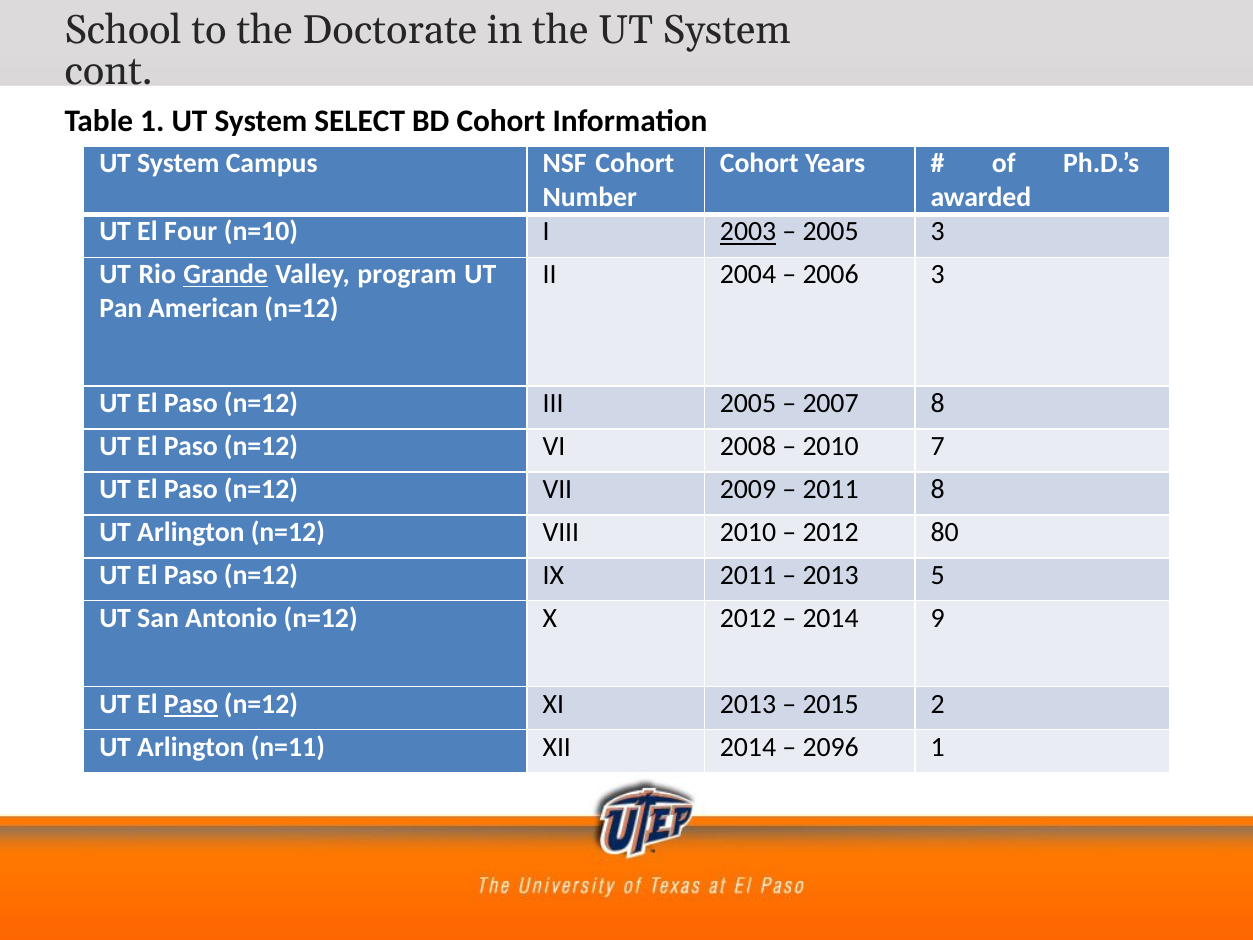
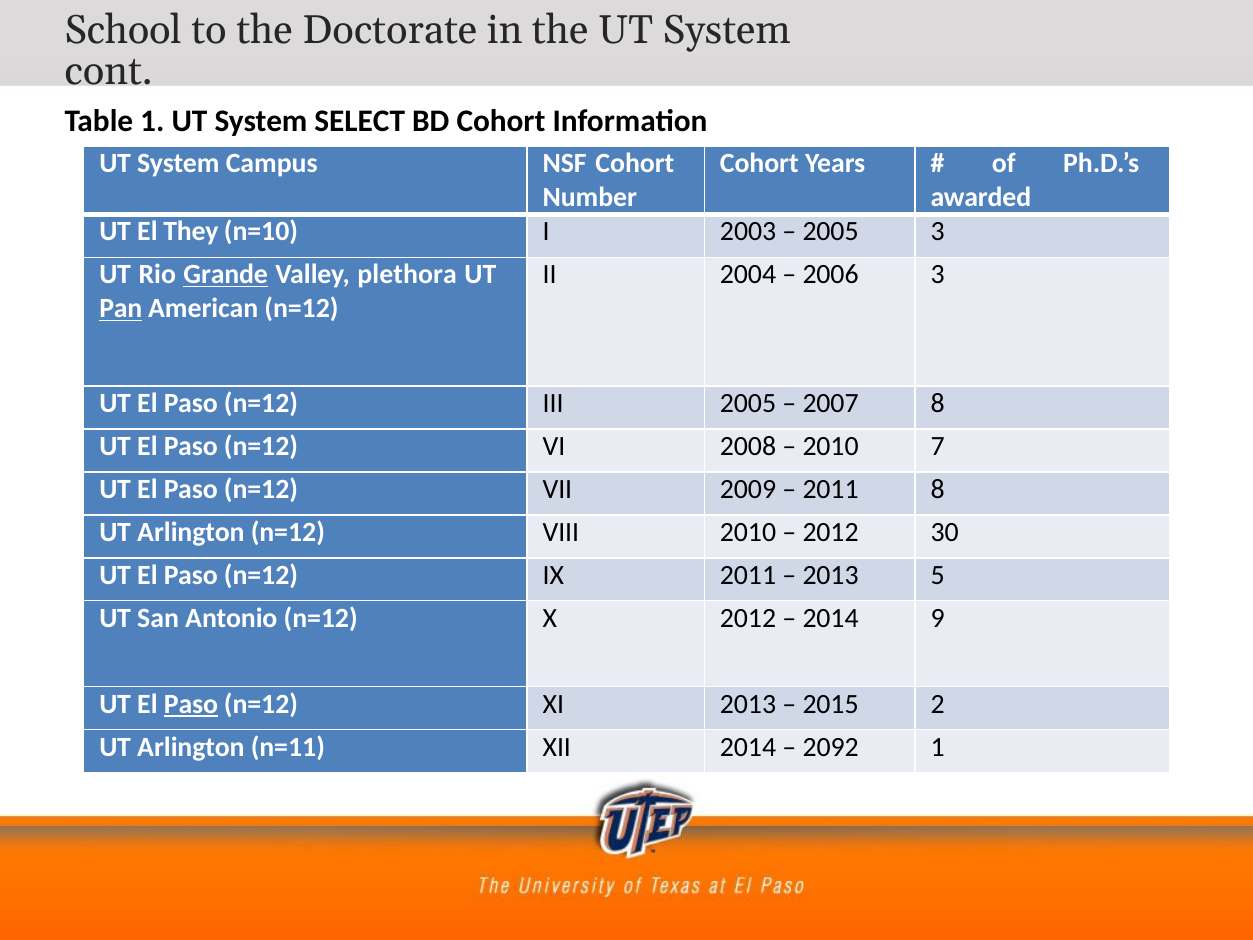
Four: Four -> They (191, 232)
2003 underline: present -> none (748, 232)
program: program -> plethora (407, 275)
Pan underline: none -> present (121, 309)
80: 80 -> 30 (945, 532)
2096: 2096 -> 2092 (831, 747)
